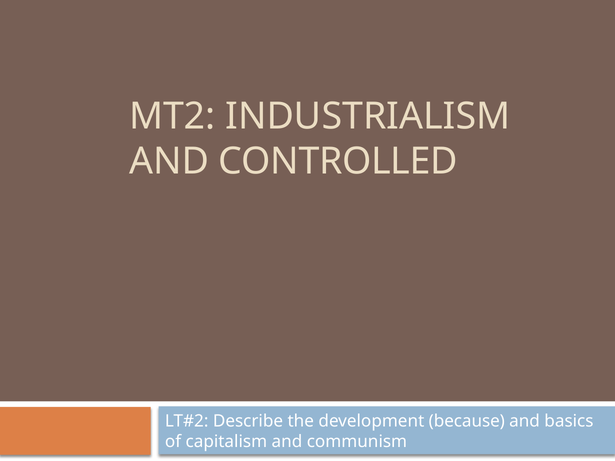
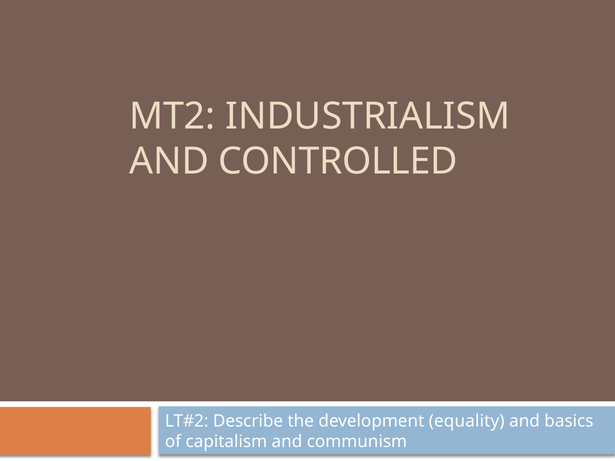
because: because -> equality (467, 421)
